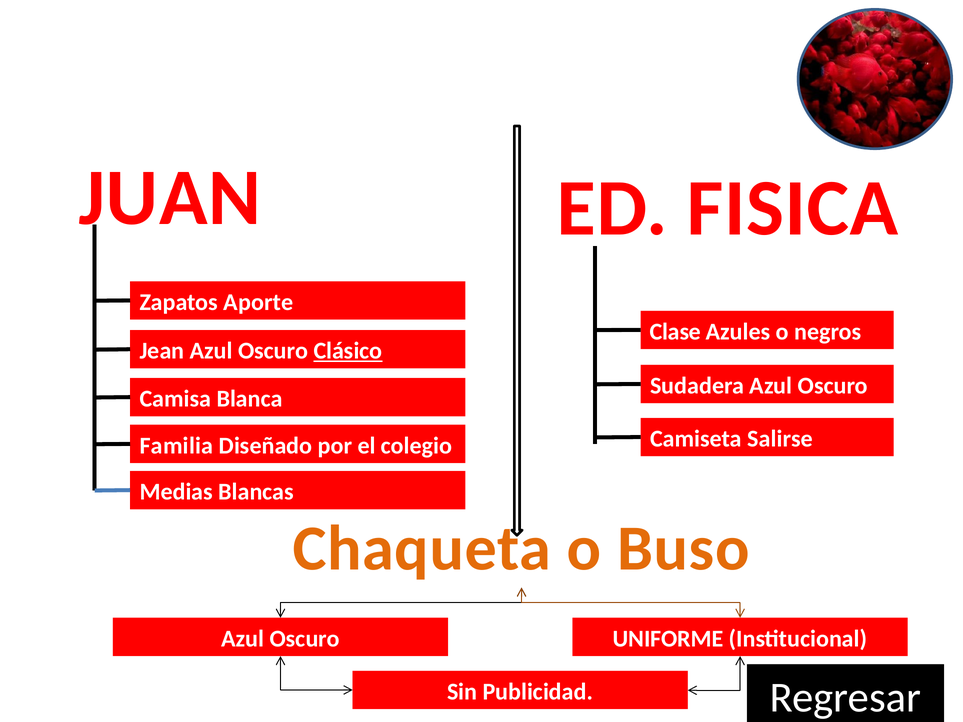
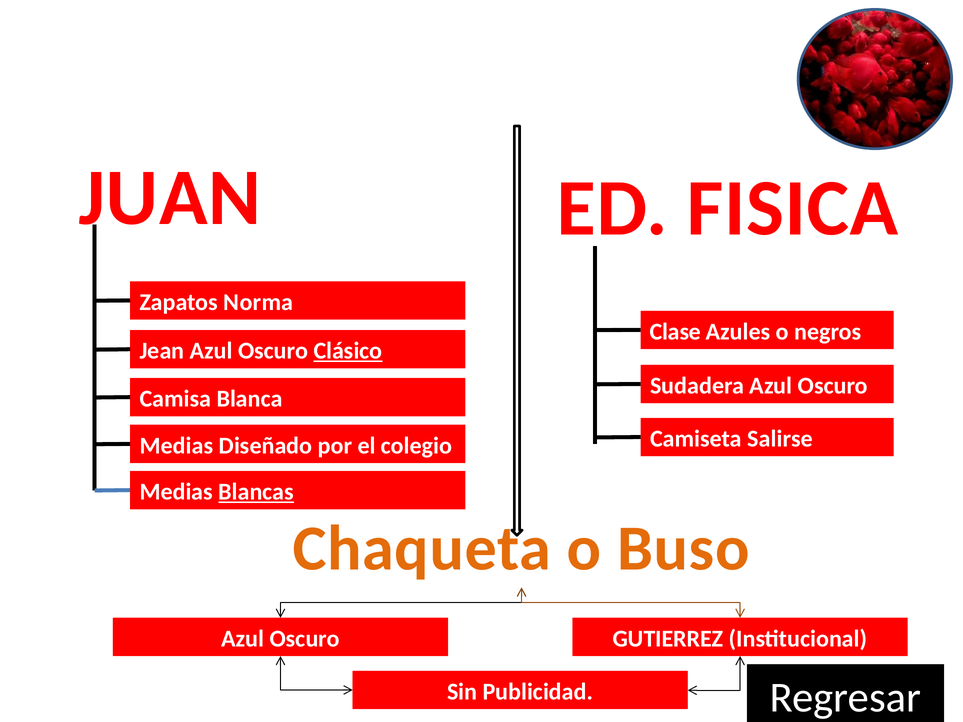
Aporte: Aporte -> Norma (258, 302)
Familia: Familia -> Medias (177, 446)
Blancas underline: none -> present (256, 492)
UNIFORME: UNIFORME -> GUTIERREZ (668, 639)
